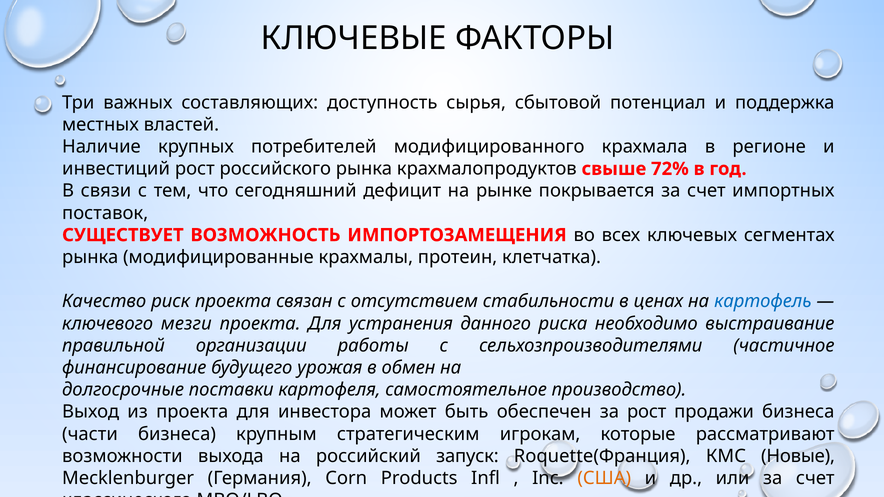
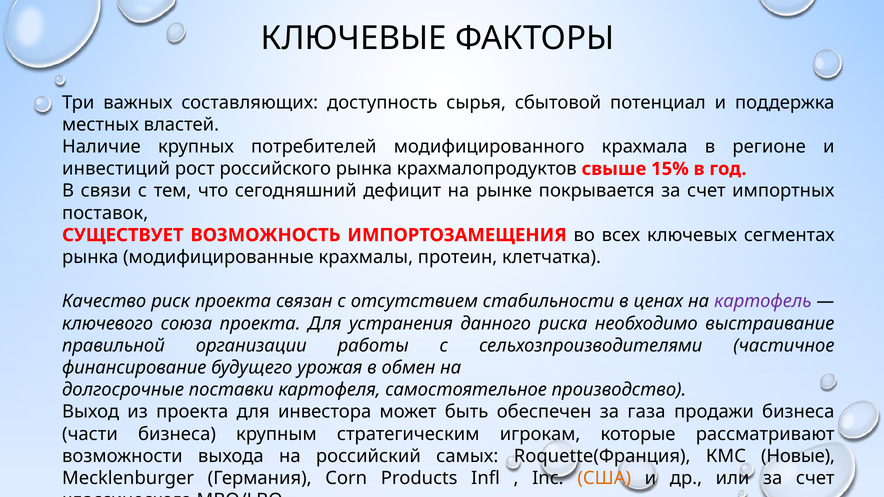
72%: 72% -> 15% (670, 169)
картофель colour: blue -> purple (763, 302)
мезги: мезги -> союза (186, 324)
за рост: рост -> газа (647, 412)
запуск: запуск -> самых (467, 456)
